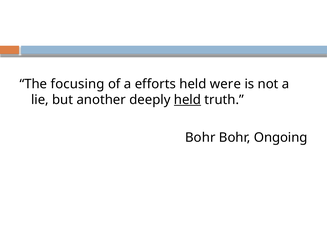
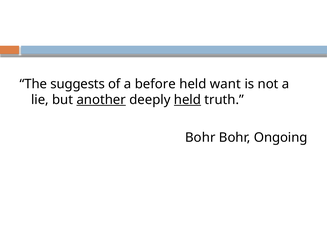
focusing: focusing -> suggests (78, 84)
efforts: efforts -> before (155, 84)
were: were -> want (225, 84)
another underline: none -> present (101, 100)
